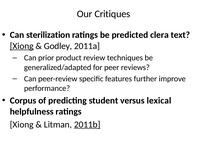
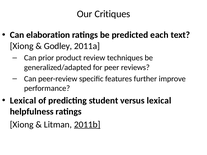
sterilization: sterilization -> elaboration (48, 35)
clera: clera -> each (159, 35)
Xiong underline: present -> none (22, 46)
Corpus: Corpus -> Lexical (23, 101)
